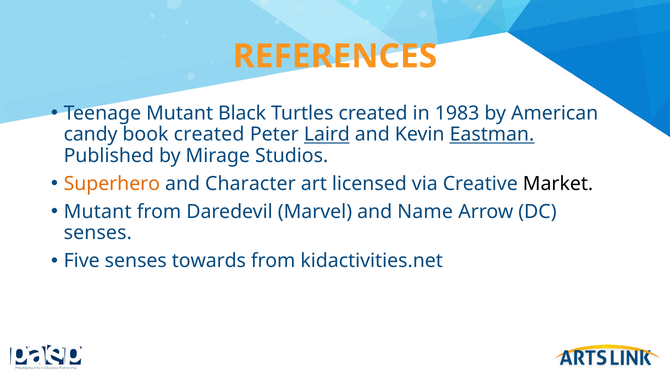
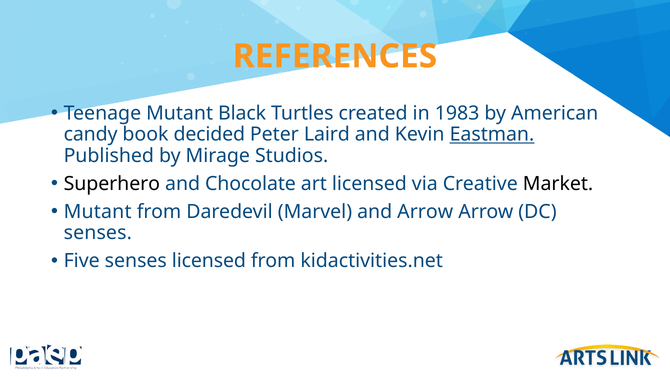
book created: created -> decided (209, 134)
Laird underline: present -> none (327, 134)
Superhero colour: orange -> black (112, 184)
Character: Character -> Chocolate (250, 184)
and Name: Name -> Arrow (425, 212)
senses towards: towards -> licensed (209, 261)
